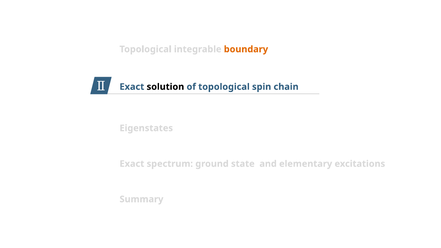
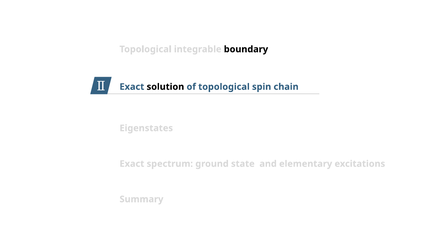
boundary colour: orange -> black (246, 49)
